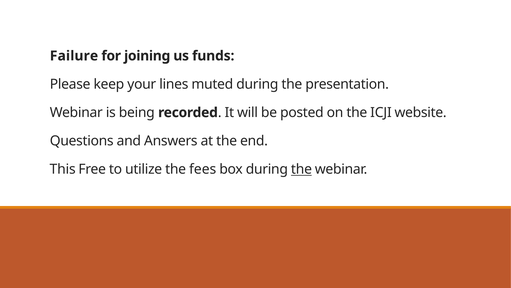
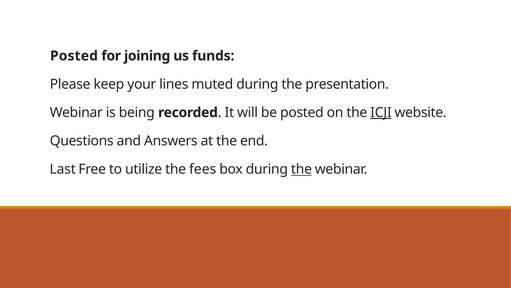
Failure: Failure -> Posted (74, 56)
ICJI underline: none -> present (381, 112)
This: This -> Last (63, 169)
